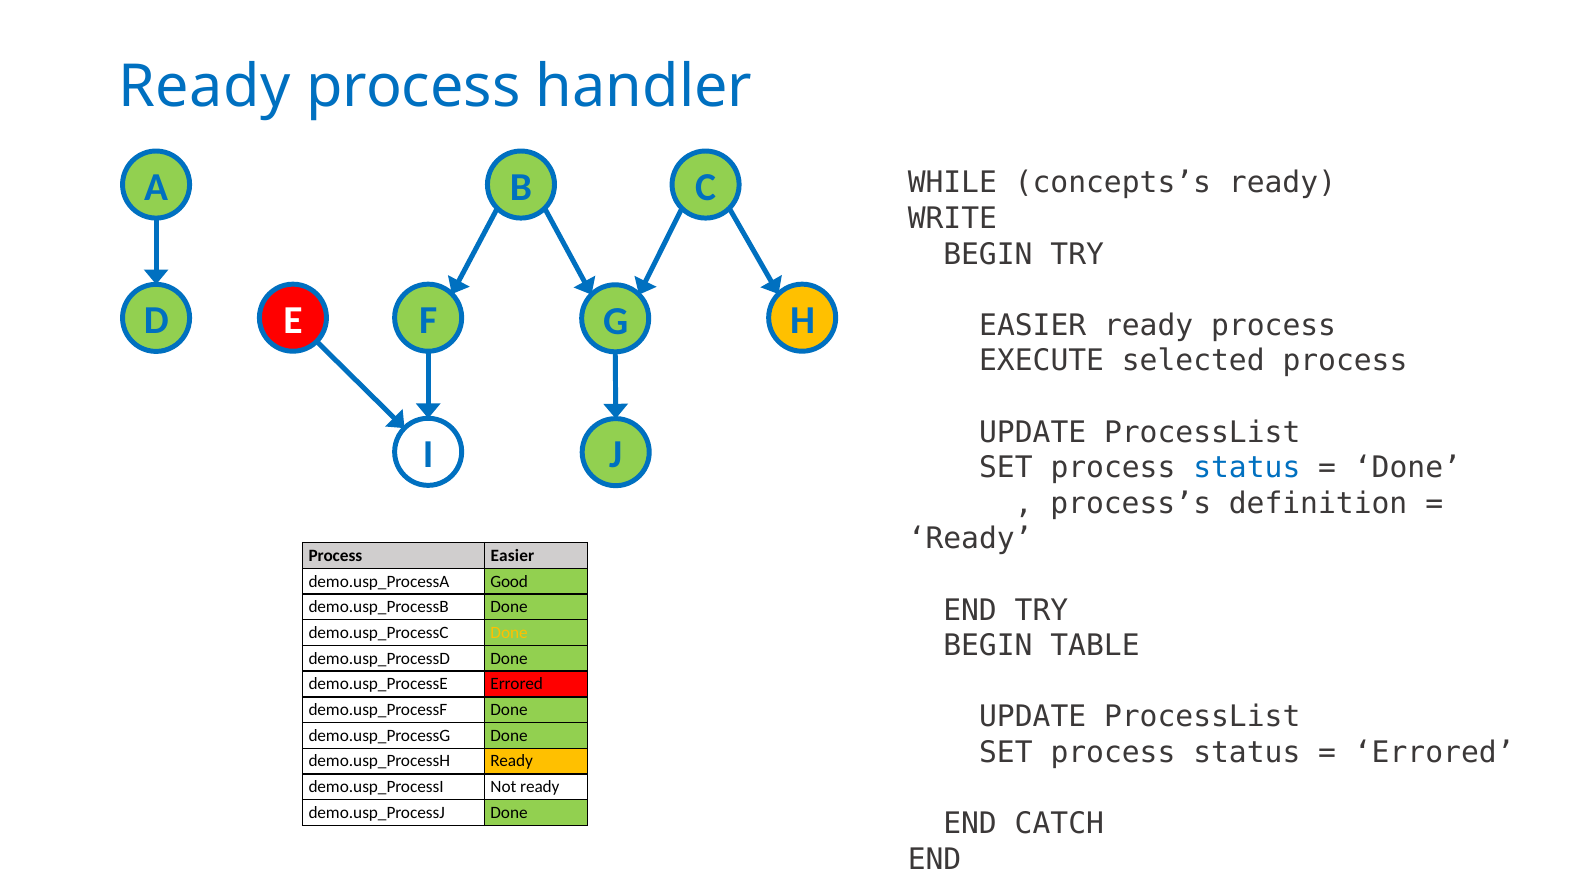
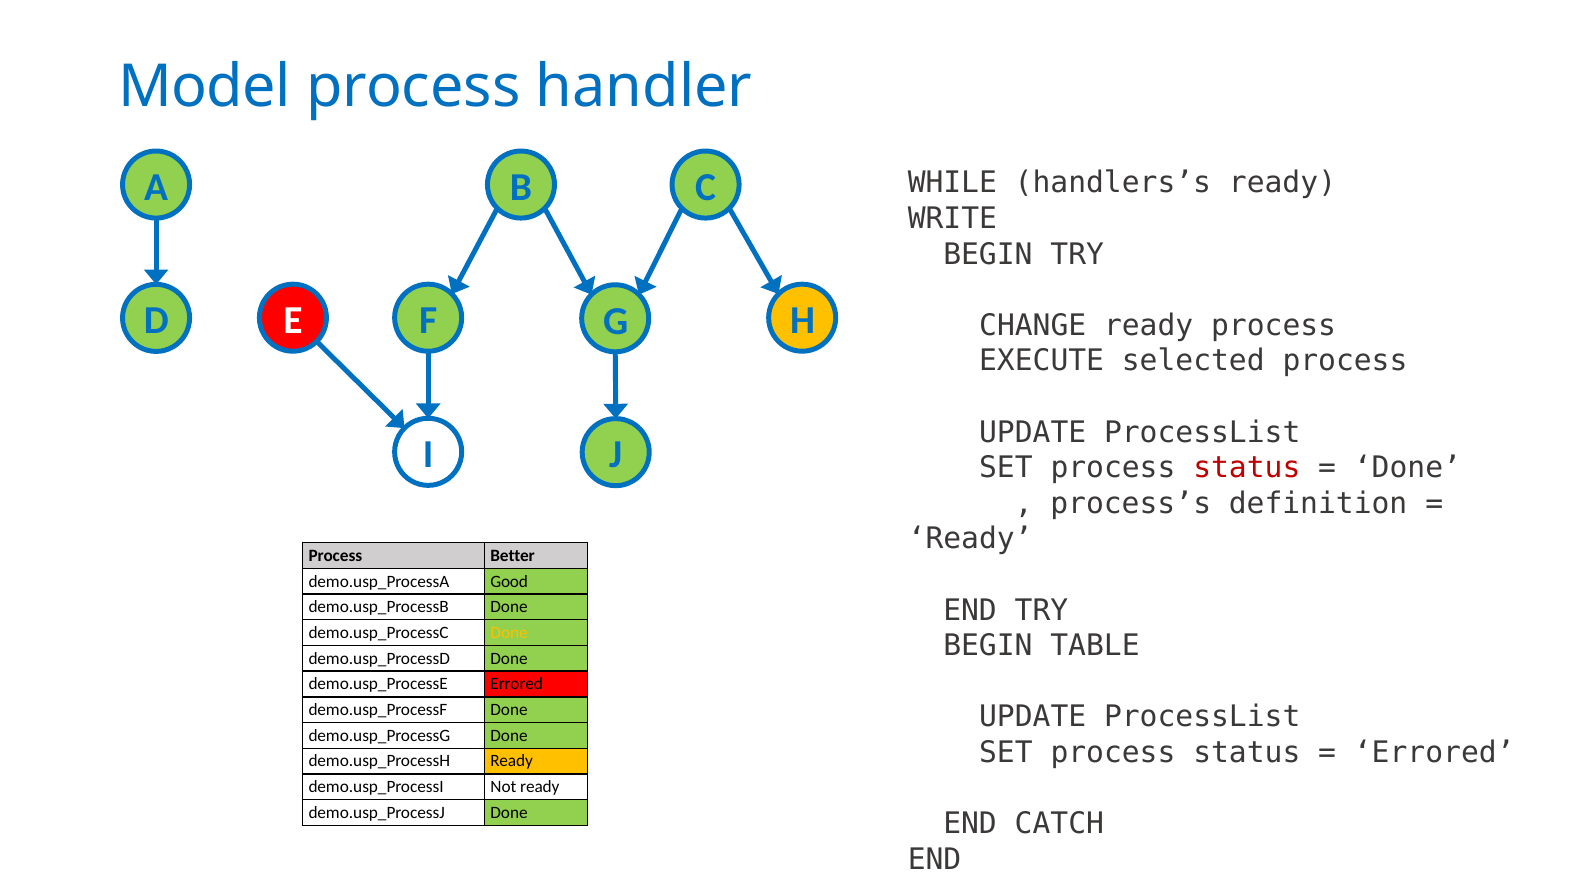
Ready: Ready -> Model (205, 87)
concepts’s: concepts’s -> handlers’s (1113, 183)
EASIER: EASIER -> CHANGE (1033, 326)
status colour: blue -> red (1247, 468)
Process Easier: Easier -> Better (513, 556)
